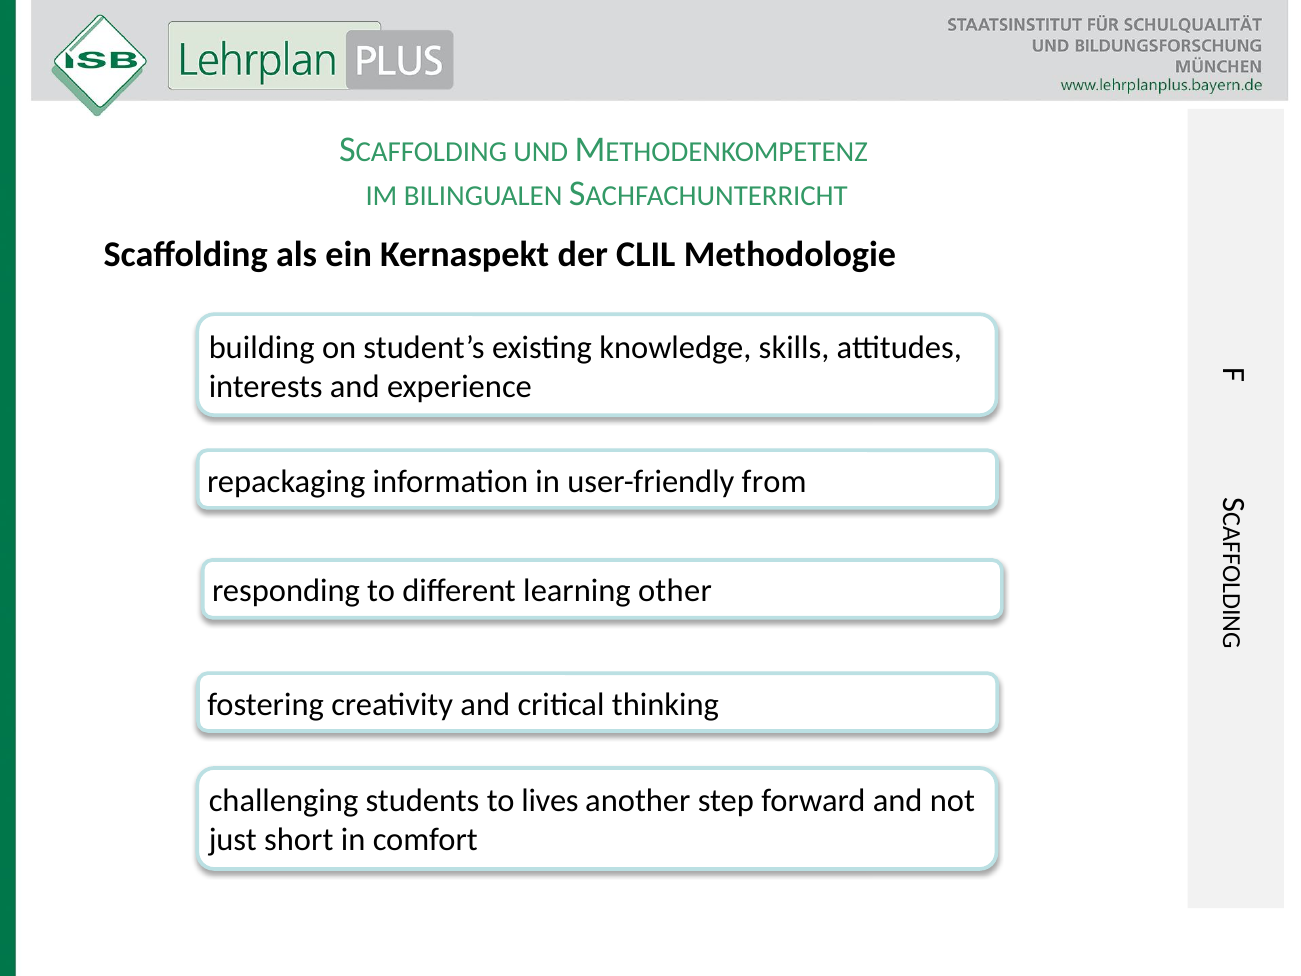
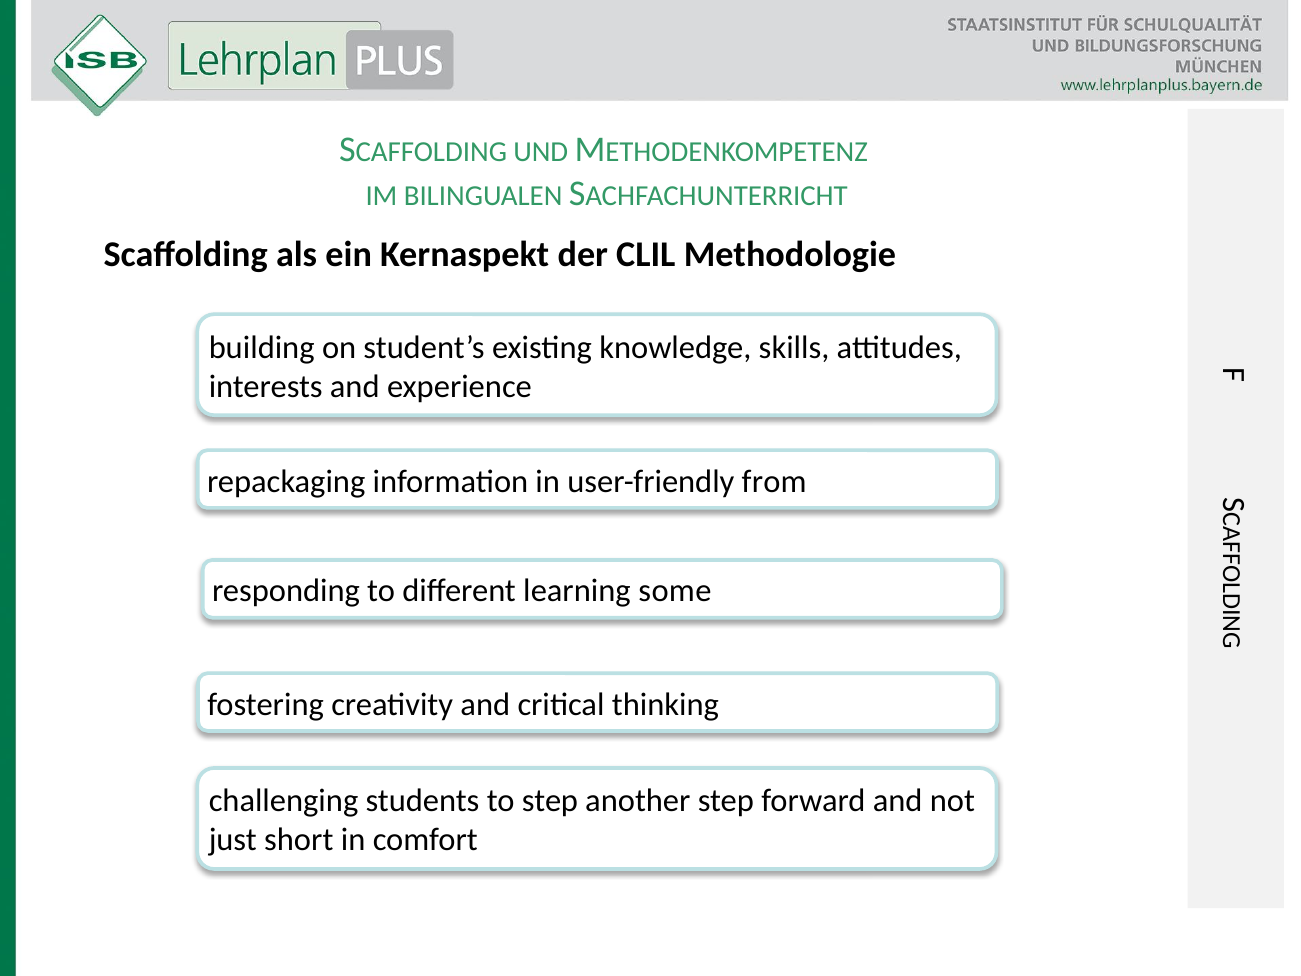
other: other -> some (675, 591)
to lives: lives -> step (550, 801)
